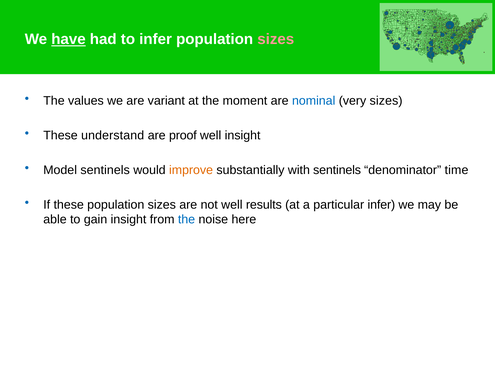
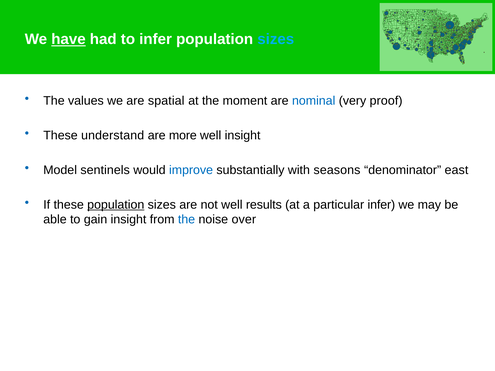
sizes colour: pink -> light blue (276, 39)
variant: variant -> spatial (166, 101)
very sizes: sizes -> proof (386, 101)
proof: proof -> more (183, 135)
improve colour: orange -> blue (191, 170)
with sentinels: sentinels -> seasons (337, 170)
time: time -> east (457, 170)
population underline: none -> present (116, 205)
here: here -> over (244, 220)
